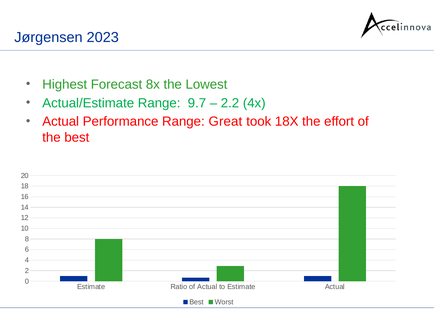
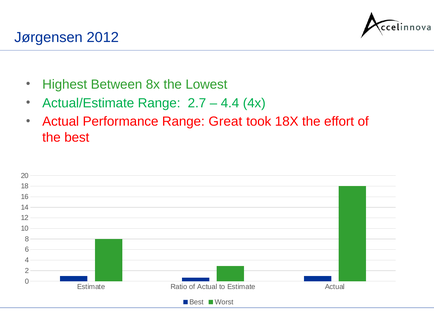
2023: 2023 -> 2012 (103, 37)
Forecast: Forecast -> Between (117, 85)
9.7: 9.7 -> 2.7 (197, 103)
2.2: 2.2 -> 4.4 (230, 103)
